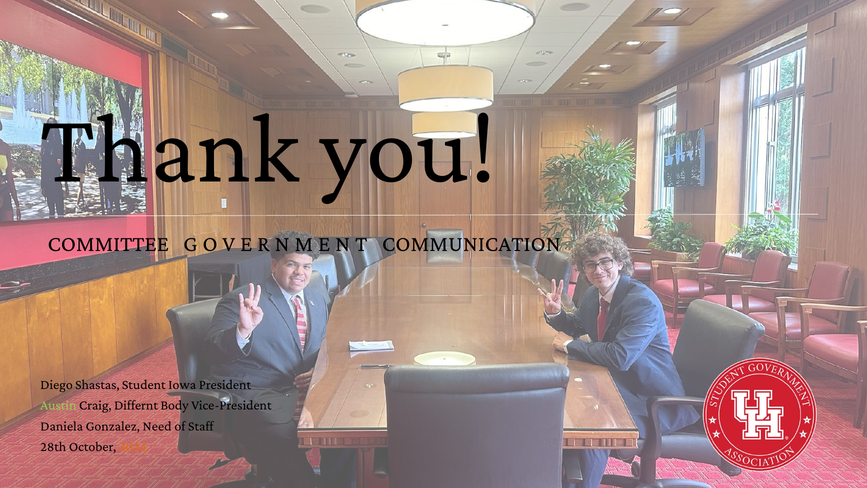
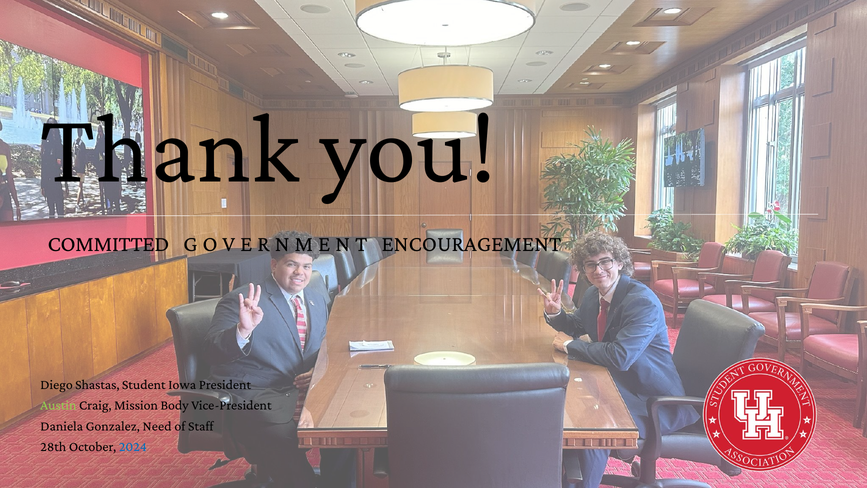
COMMITTEE: COMMITTEE -> COMMITTED (108, 244)
COMMUNICATION: COMMUNICATION -> ENCOURAGEMENT (471, 244)
Differnt: Differnt -> Mission (136, 405)
2024 colour: orange -> blue (133, 447)
